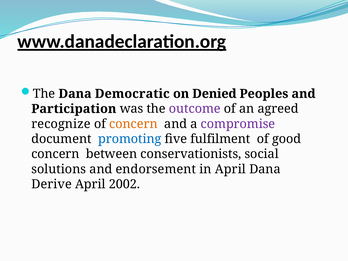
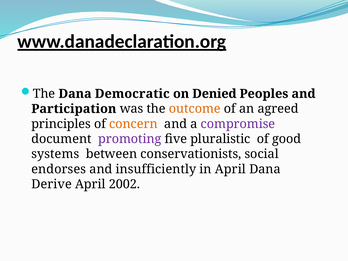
outcome colour: purple -> orange (195, 109)
recognize: recognize -> principles (61, 124)
promoting colour: blue -> purple (130, 139)
fulfilment: fulfilment -> pluralistic (220, 139)
concern: concern -> systems (55, 154)
solutions: solutions -> endorses (59, 169)
endorsement: endorsement -> insufficiently (156, 169)
